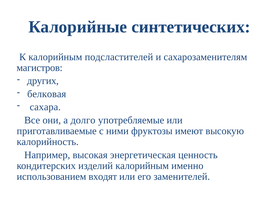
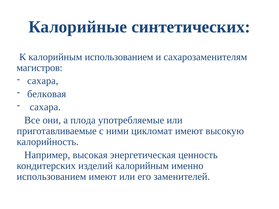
калорийным подсластителей: подсластителей -> использованием (119, 57)
других: других -> сахара (43, 81)
долго: долго -> плода (83, 120)
фруктозы: фруктозы -> цикломат (152, 131)
использованием входят: входят -> имеют (103, 177)
